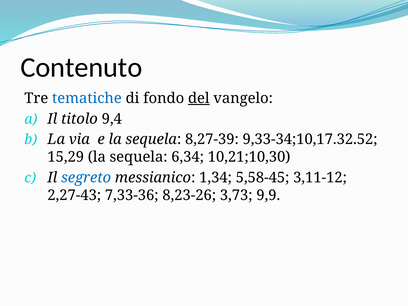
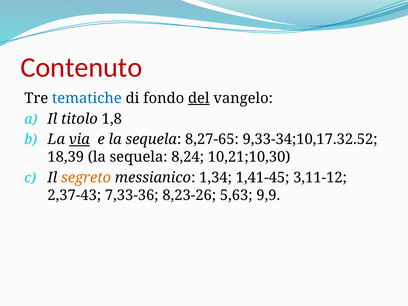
Contenuto colour: black -> red (81, 67)
9,4: 9,4 -> 1,8 (112, 119)
via underline: none -> present (79, 139)
8,27-39: 8,27-39 -> 8,27-65 (212, 139)
15,29: 15,29 -> 18,39 (66, 157)
6,34: 6,34 -> 8,24 (188, 157)
segreto colour: blue -> orange (86, 178)
5,58-45: 5,58-45 -> 1,41-45 (263, 178)
2,27-43: 2,27-43 -> 2,37-43 (74, 195)
3,73: 3,73 -> 5,63 (236, 195)
